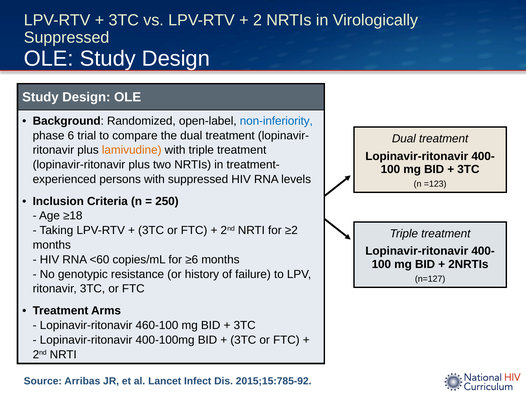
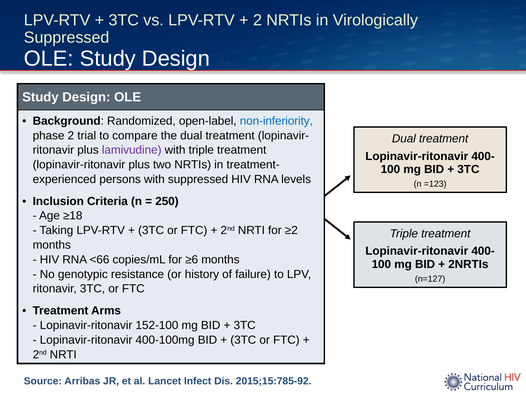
phase 6: 6 -> 2 (71, 136)
lamivudine colour: orange -> purple (132, 150)
<60: <60 -> <66 (99, 260)
460-100: 460-100 -> 152-100 (157, 326)
